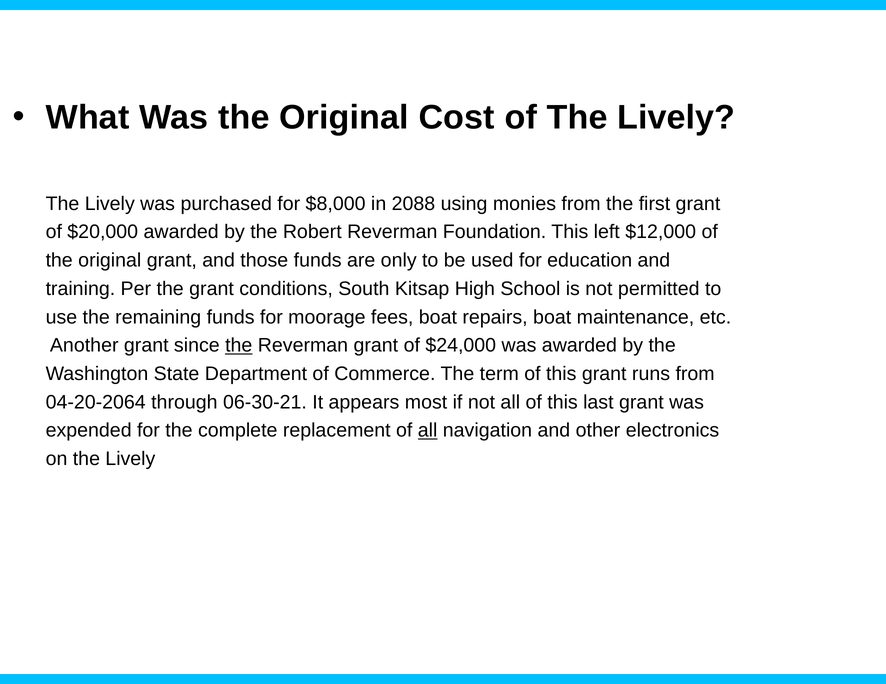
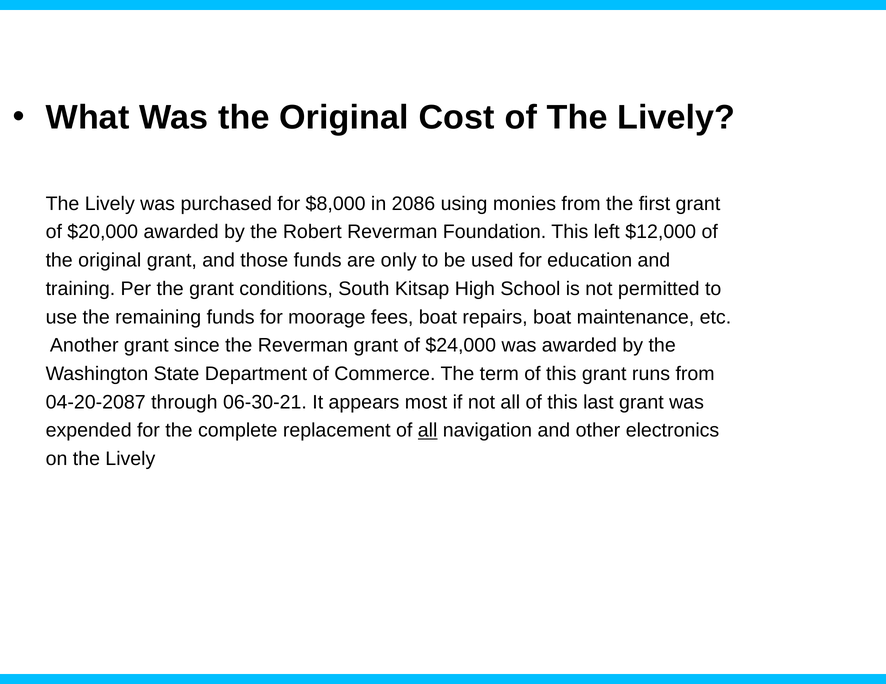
2088: 2088 -> 2086 (413, 204)
the underline: present -> none (239, 346)
04-20-2064: 04-20-2064 -> 04-20-2087 (96, 403)
